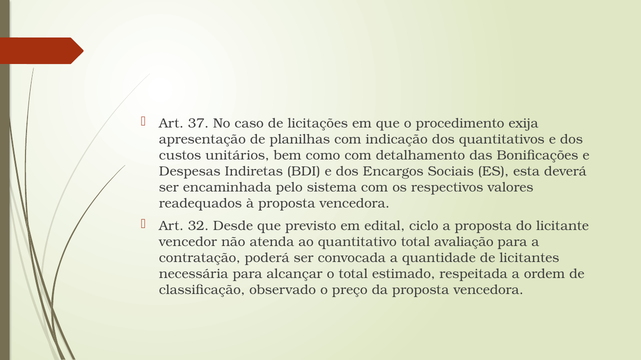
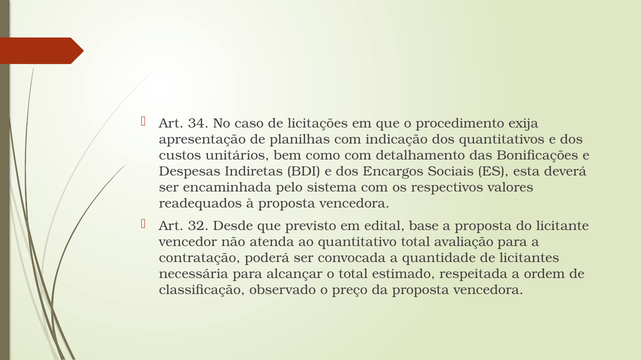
37: 37 -> 34 (198, 124)
ciclo: ciclo -> base (424, 226)
